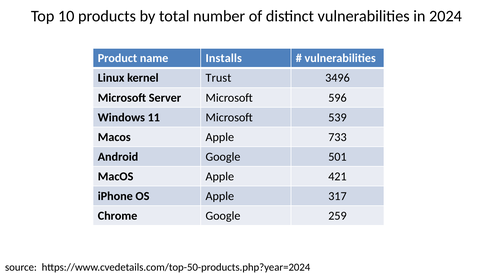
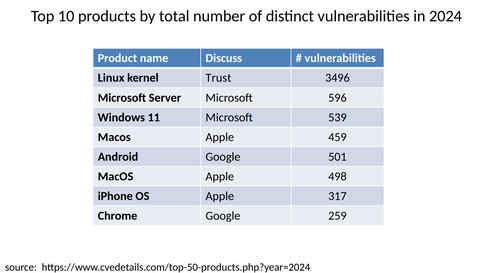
Installs: Installs -> Discuss (224, 58)
733: 733 -> 459 (337, 137)
421: 421 -> 498 (337, 176)
